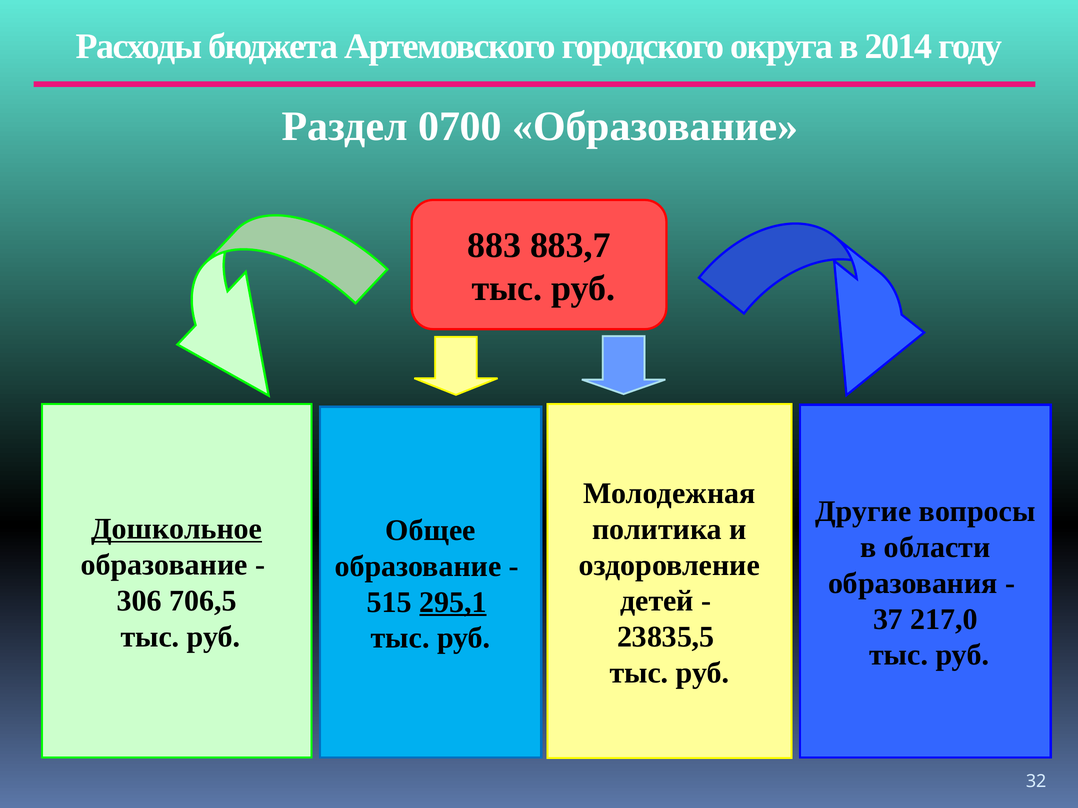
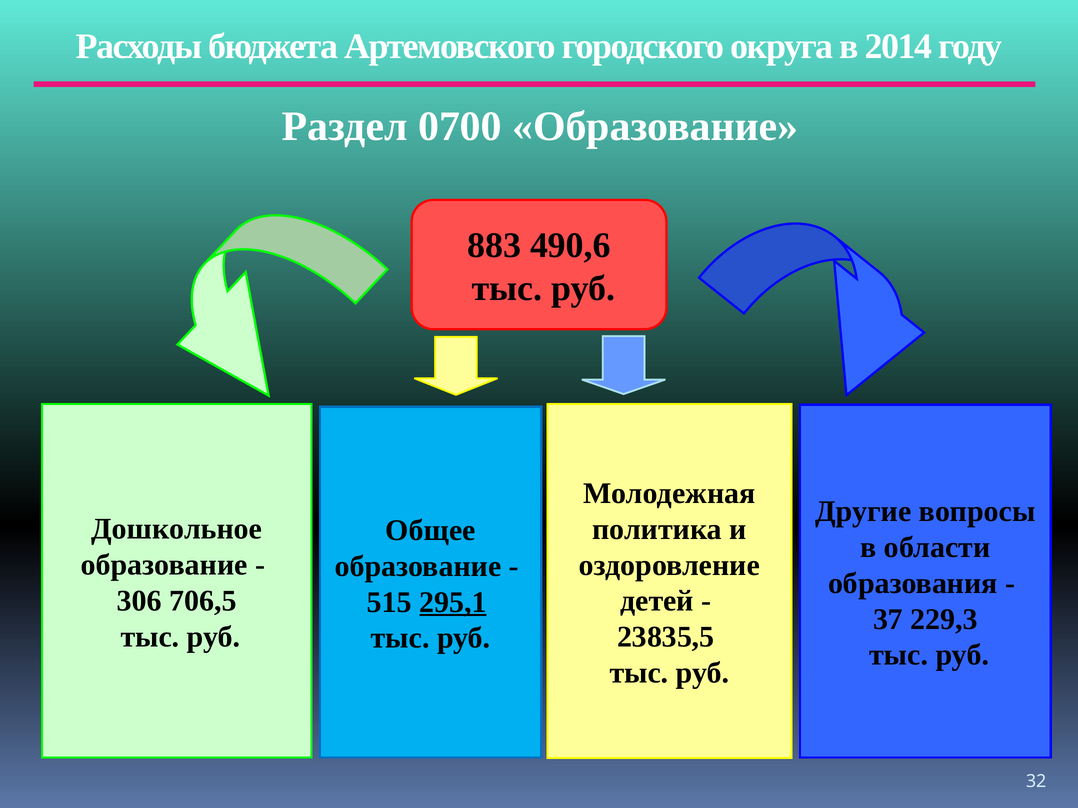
883,7: 883,7 -> 490,6 (570, 246)
Дошкольное underline: present -> none (177, 529)
217,0: 217,0 -> 229,3 (944, 620)
